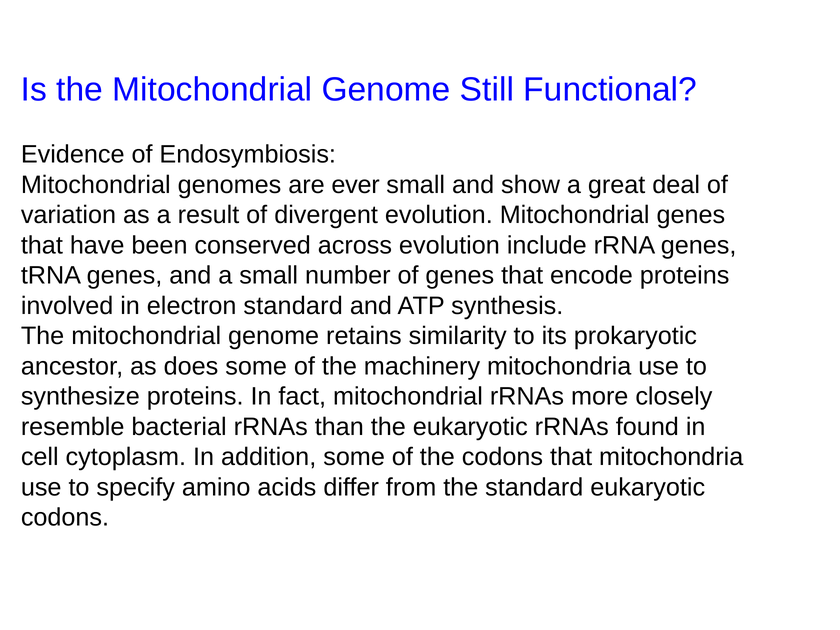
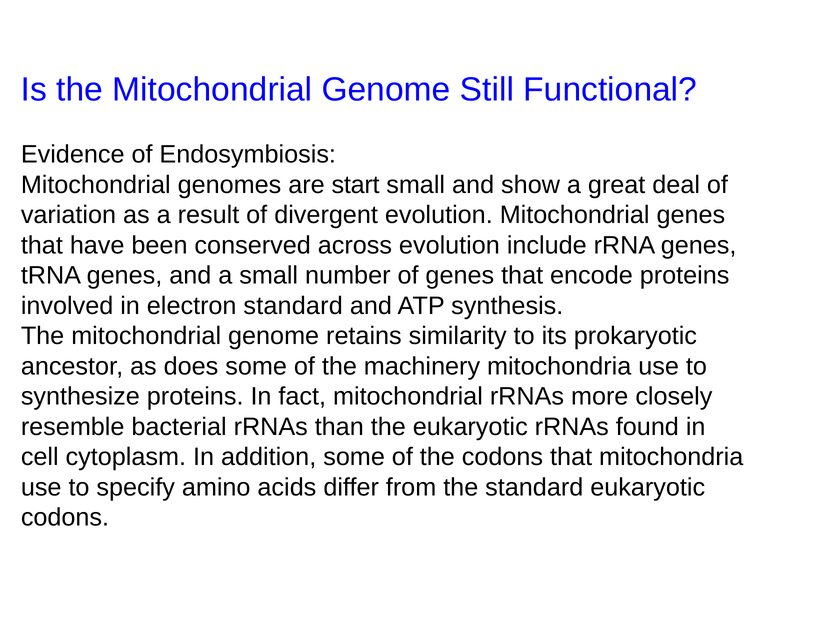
ever: ever -> start (356, 185)
